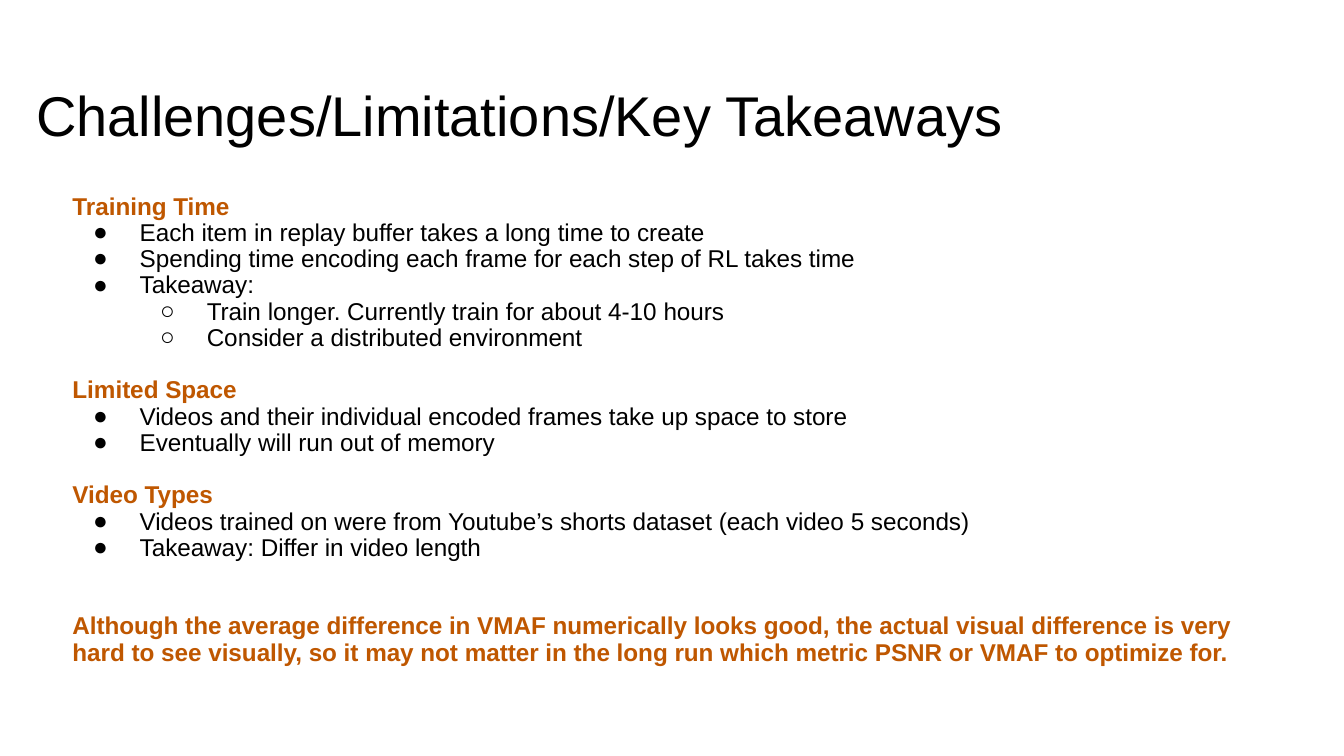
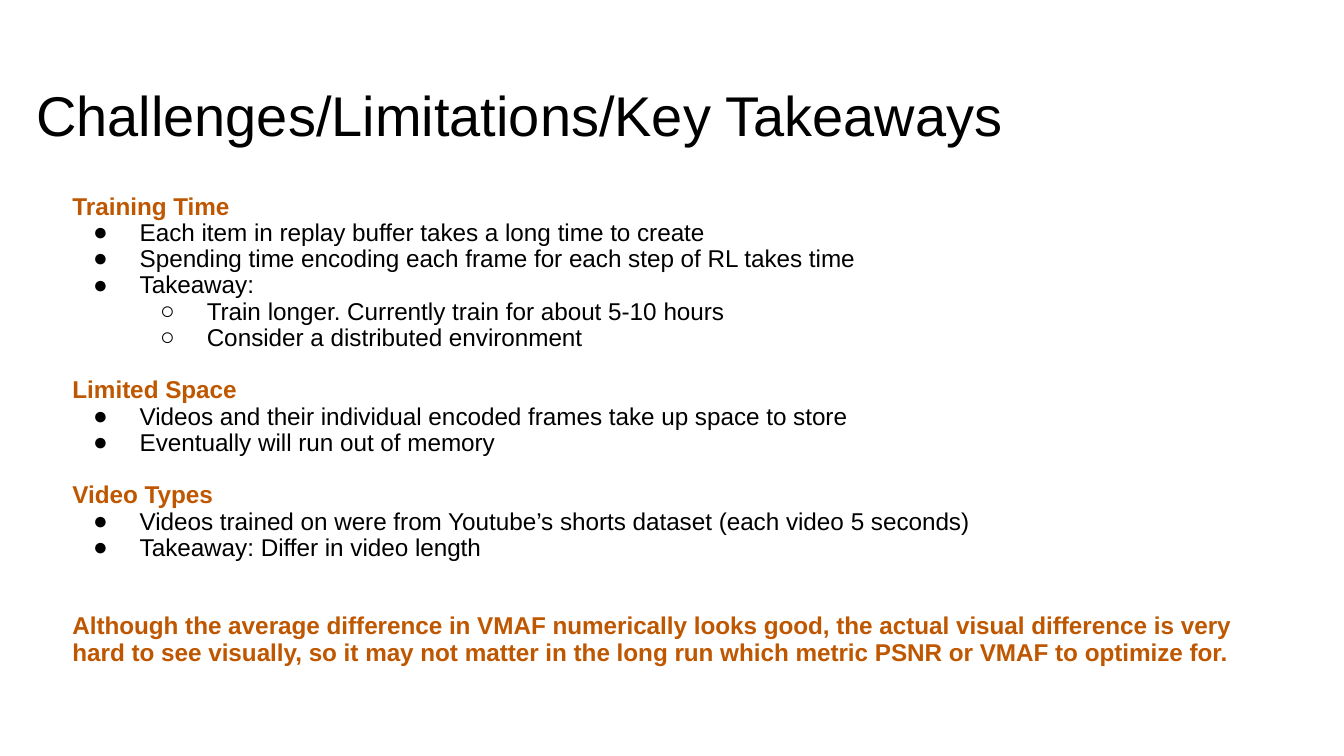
4-10: 4-10 -> 5-10 (632, 312)
